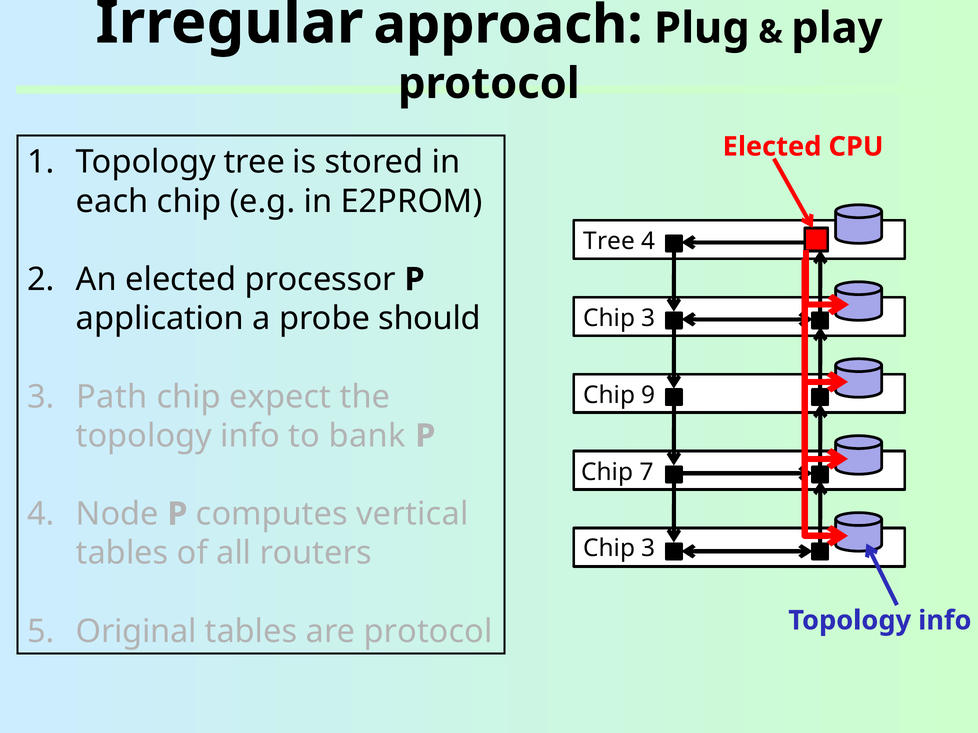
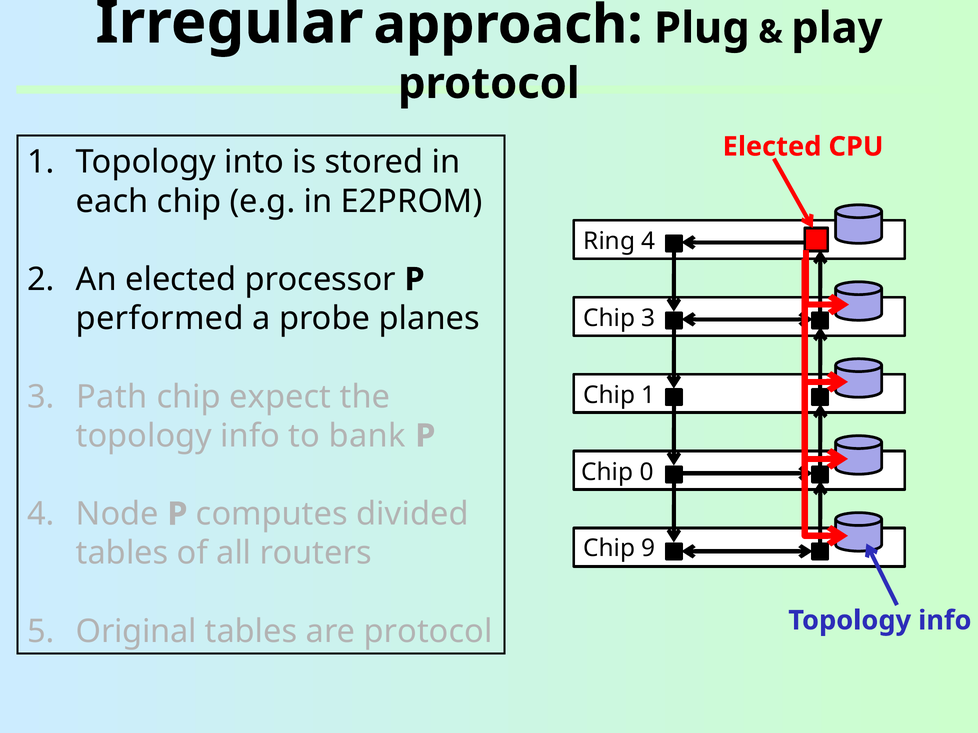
Topology tree: tree -> into (254, 162)
Tree: Tree -> Ring (609, 242)
application: application -> performed (160, 319)
should: should -> planes (429, 319)
Chip 9: 9 -> 1 (648, 396)
7: 7 -> 0 (647, 473)
vertical: vertical -> divided (413, 514)
3: 3 -> 9 (648, 549)
